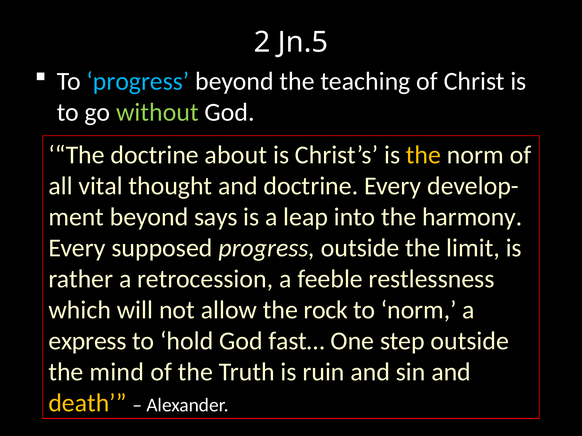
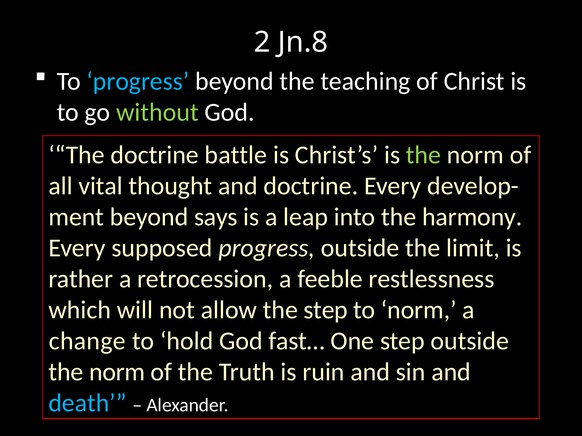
Jn.5: Jn.5 -> Jn.8 (303, 42)
about: about -> battle (236, 155)
the colour: yellow -> light green (424, 155)
the rock: rock -> step (326, 310)
express: express -> change (87, 341)
mind: mind -> norm (117, 372)
death colour: yellow -> light blue (87, 403)
